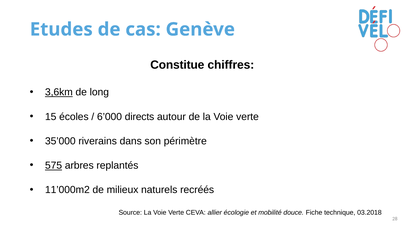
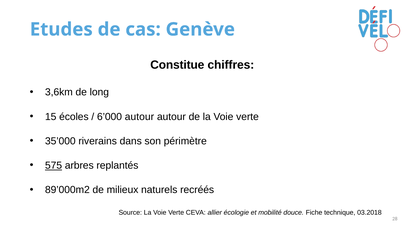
3,6km underline: present -> none (59, 92)
6’000 directs: directs -> autour (139, 117)
11’000m2: 11’000m2 -> 89’000m2 (67, 190)
